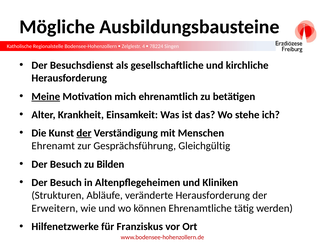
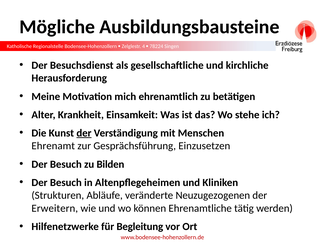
Meine underline: present -> none (46, 97)
Gleichgültig: Gleichgültig -> Einzusetzen (204, 146)
veränderte Herausforderung: Herausforderung -> Neuzugezogenen (213, 196)
Franziskus: Franziskus -> Begleitung (140, 227)
